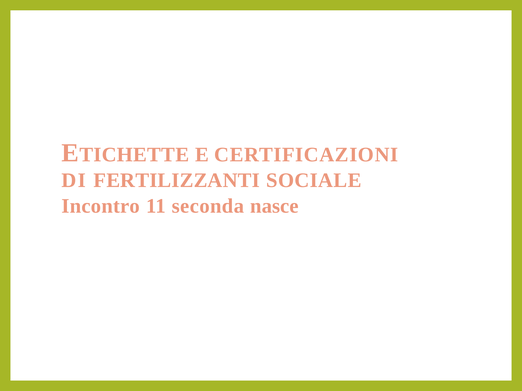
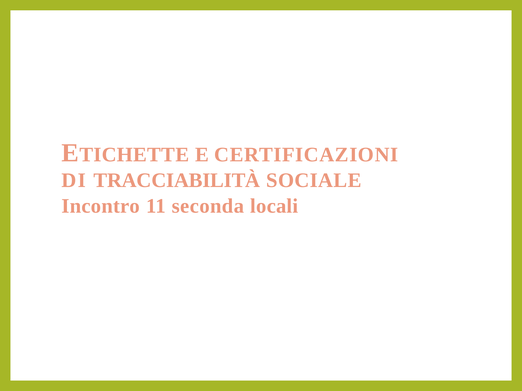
FERTILIZZANTI: FERTILIZZANTI -> TRACCIABILITÀ (177, 181)
nasce: nasce -> locali (274, 206)
